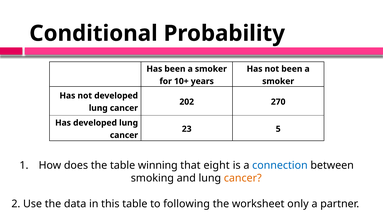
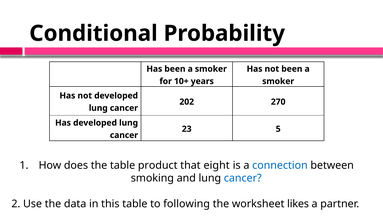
winning: winning -> product (158, 165)
cancer colour: orange -> blue (243, 178)
only: only -> likes (298, 203)
